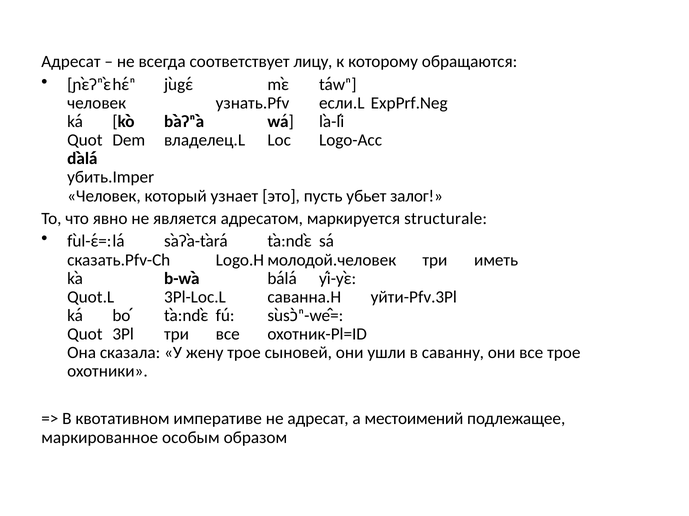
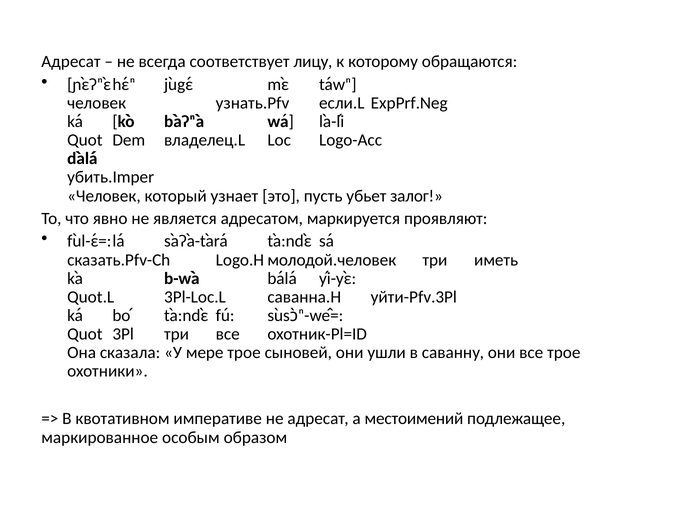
structurale: structurale -> проявляют (446, 219)
жену: жену -> мере (205, 353)
